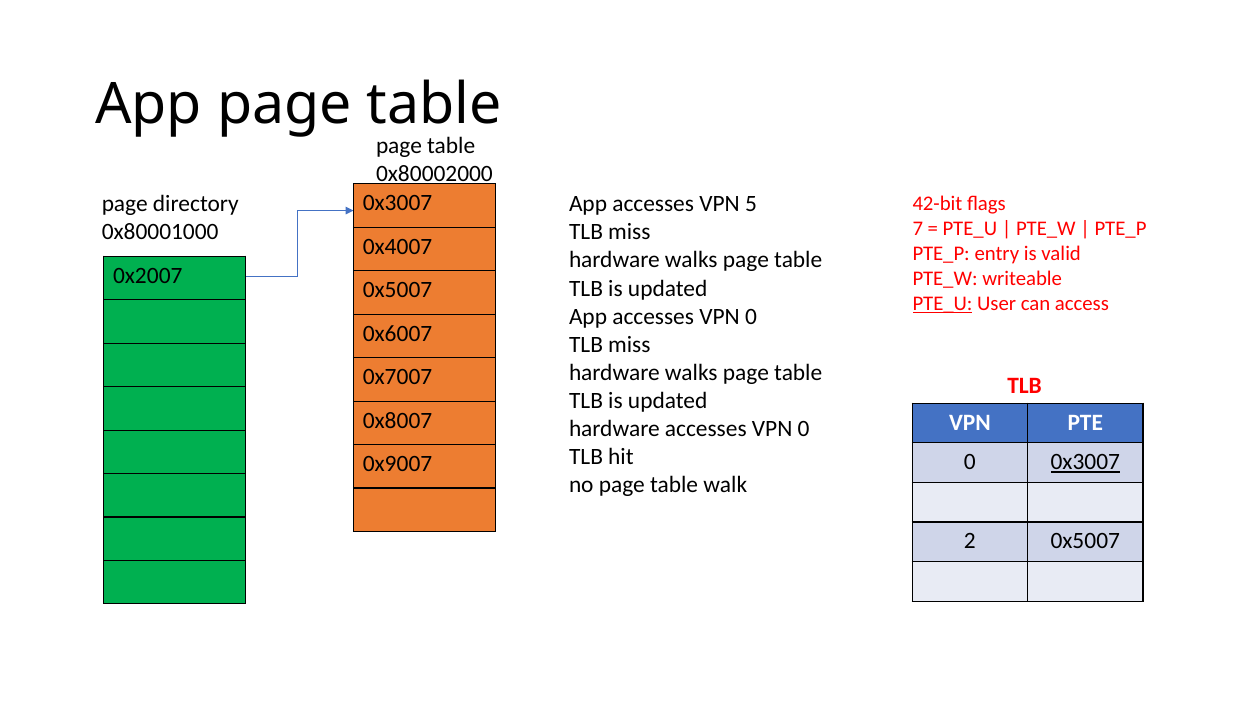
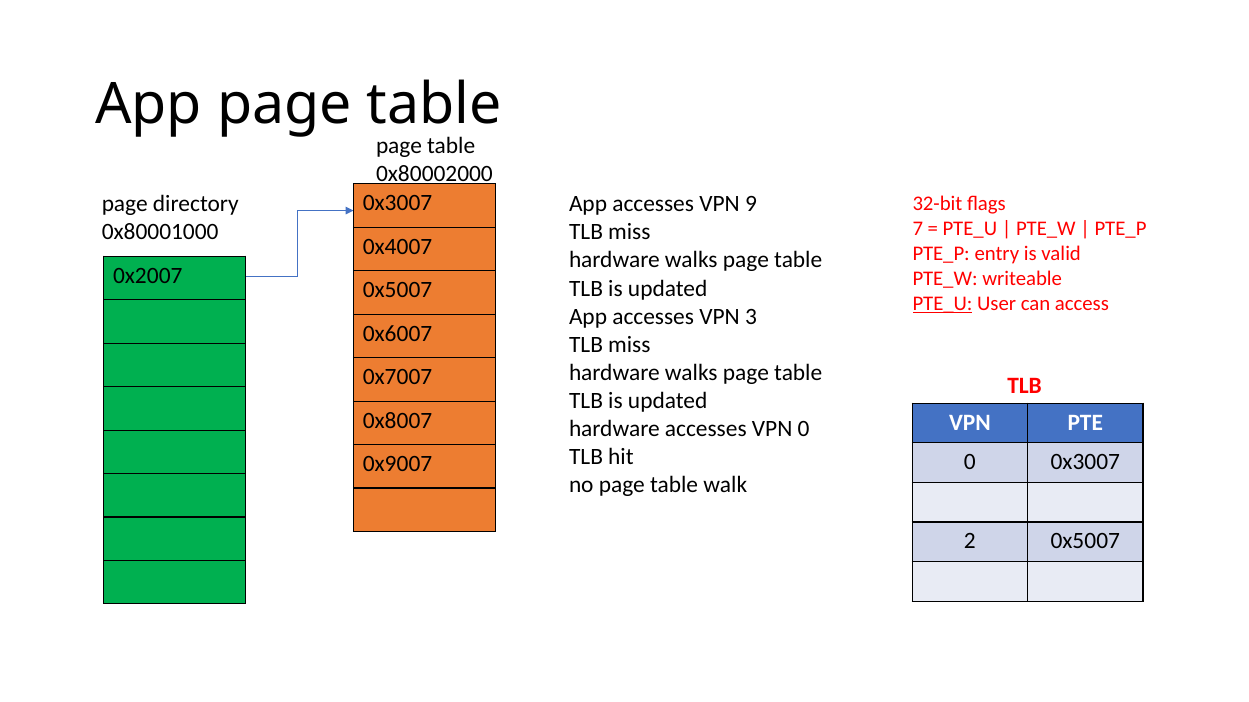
5: 5 -> 9 (751, 204)
42-bit: 42-bit -> 32-bit (937, 204)
App accesses VPN 0: 0 -> 3 (751, 317)
0x3007 underline: present -> none (1085, 462)
